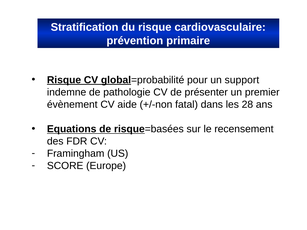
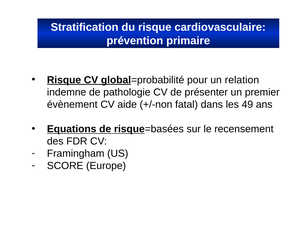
support: support -> relation (242, 80)
28: 28 -> 49 (247, 105)
